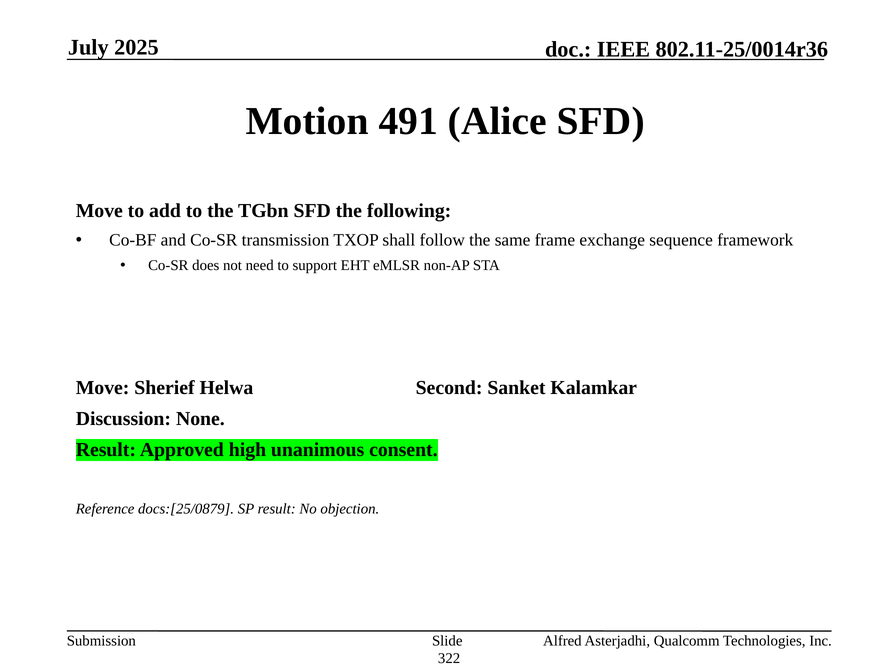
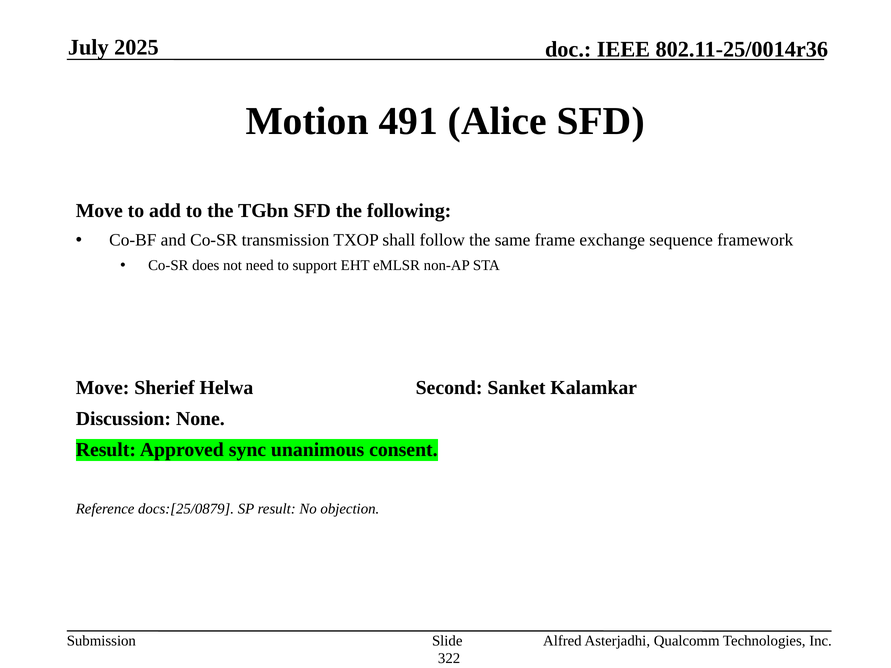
high: high -> sync (248, 450)
